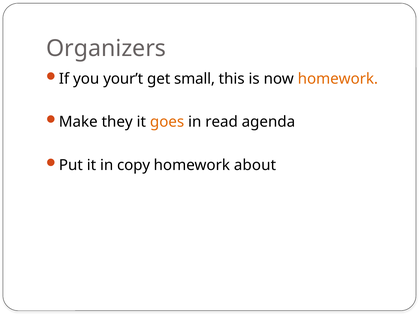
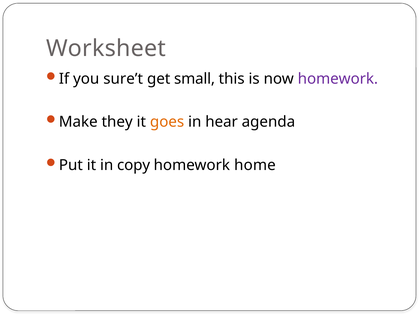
Organizers: Organizers -> Worksheet (106, 48)
your’t: your’t -> sure’t (123, 79)
homework colour: orange -> purple (338, 79)
read: read -> hear (222, 122)
about: about -> home (255, 165)
